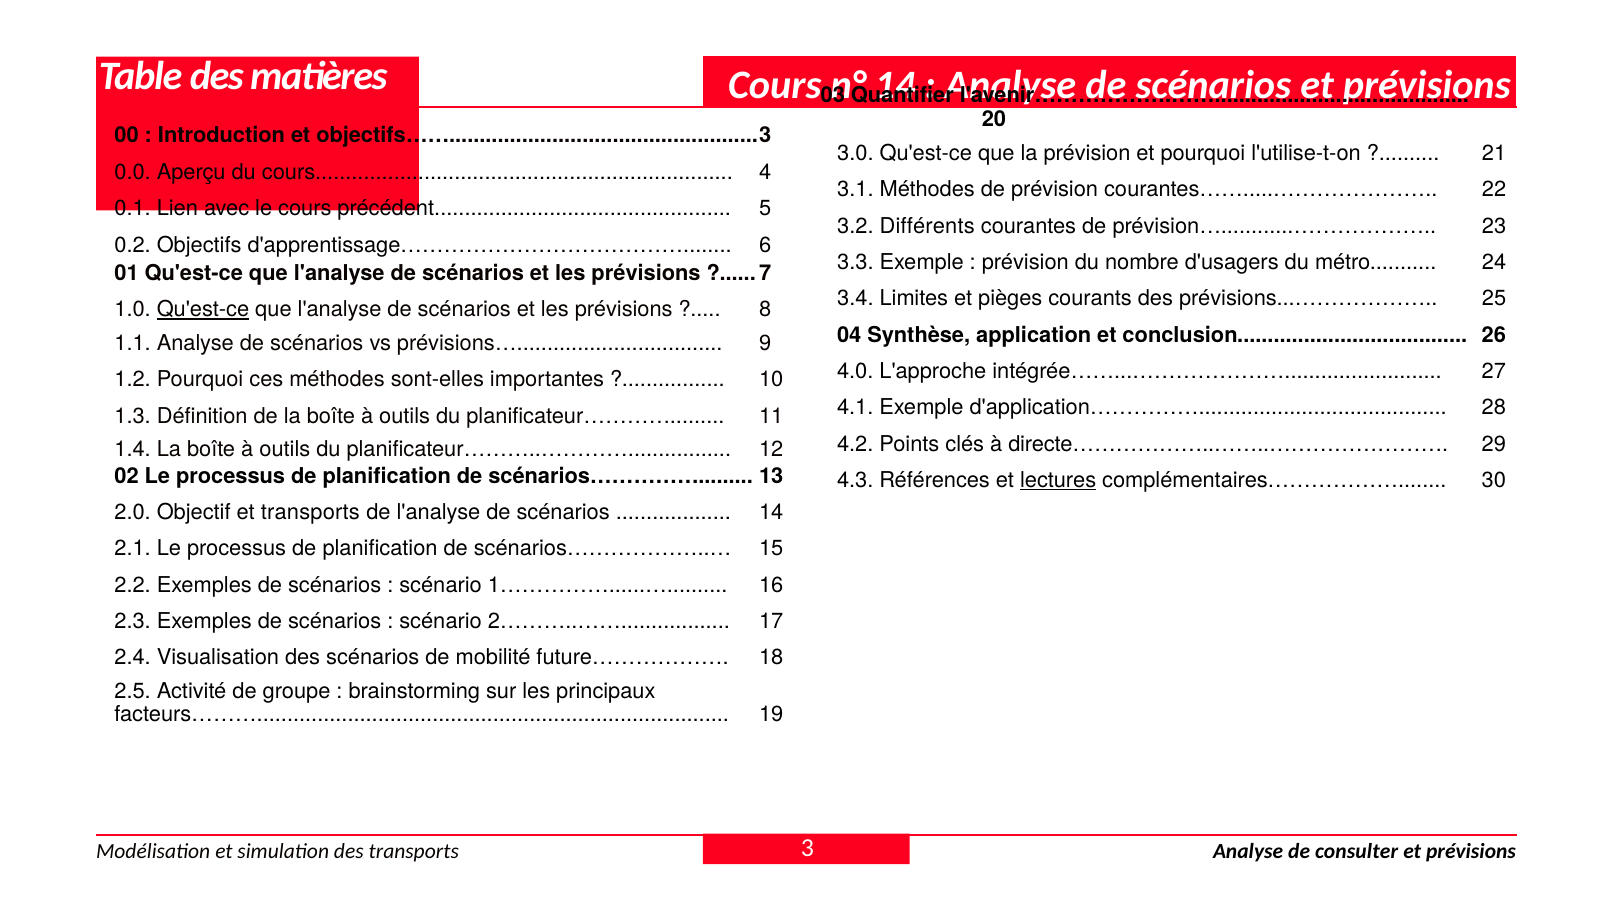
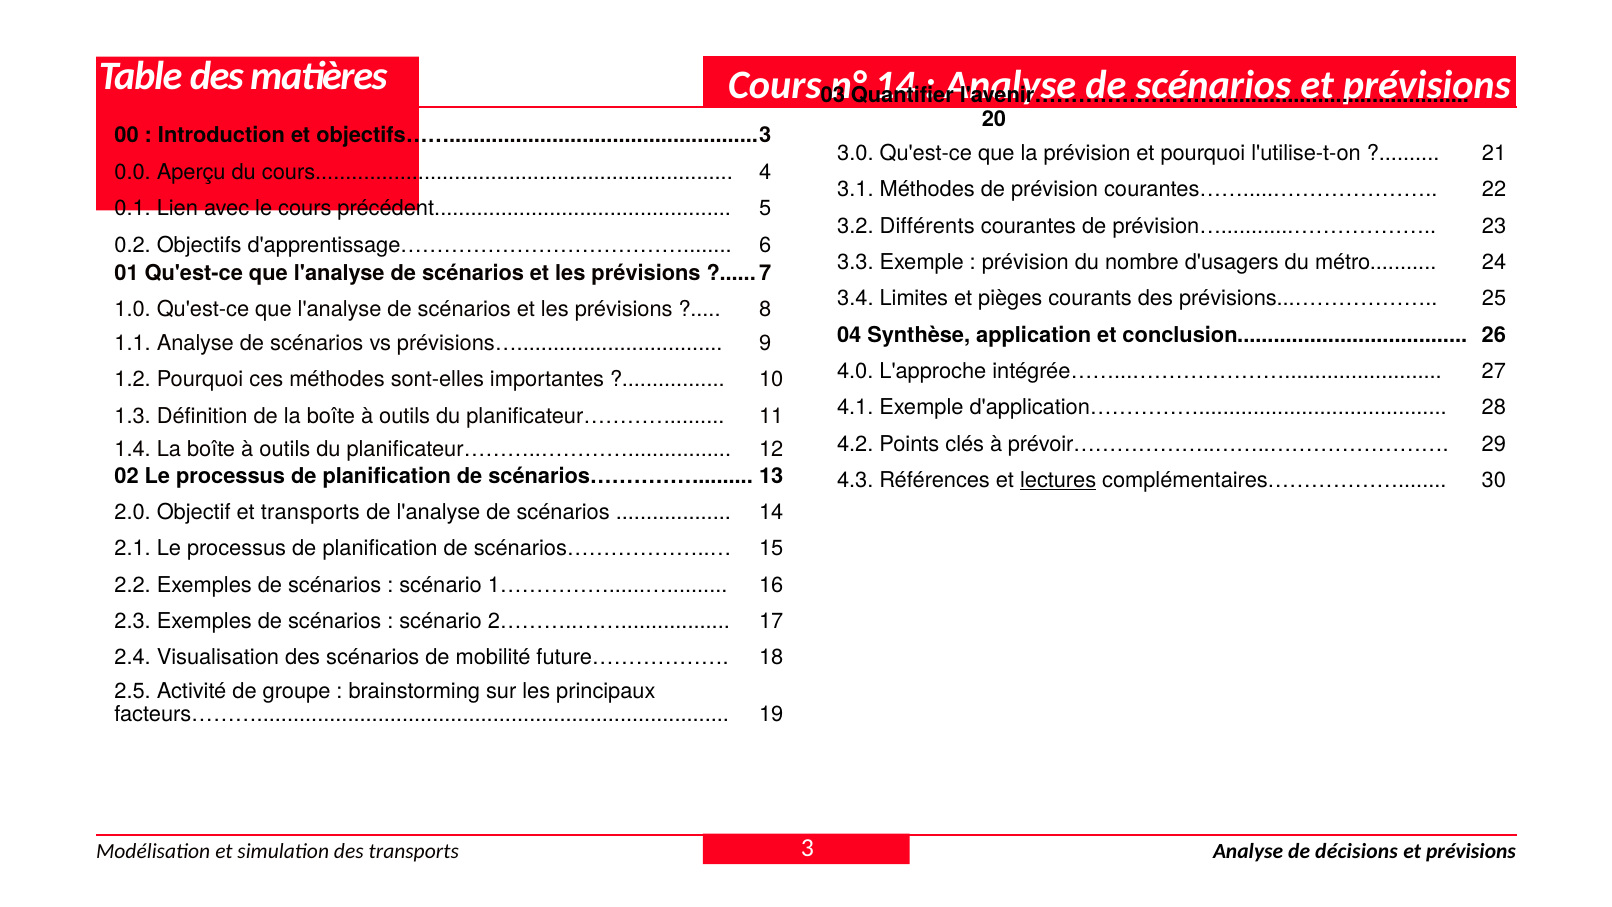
Qu'est-ce underline: present -> none (203, 310)
directe………………..……..……………………: directe………………..……..…………………… -> prévoir………………..……..…………………… (1228, 444)
consulter: consulter -> décisions (1357, 851)
